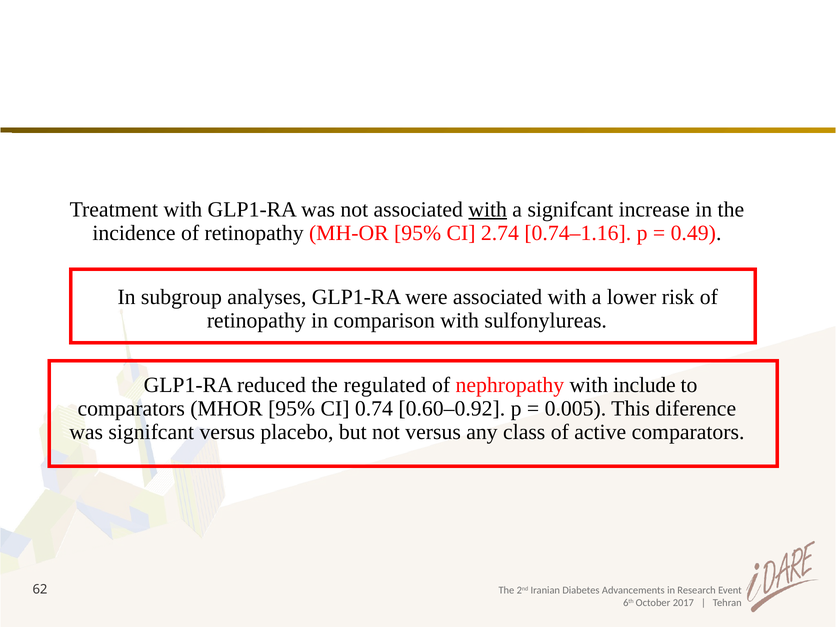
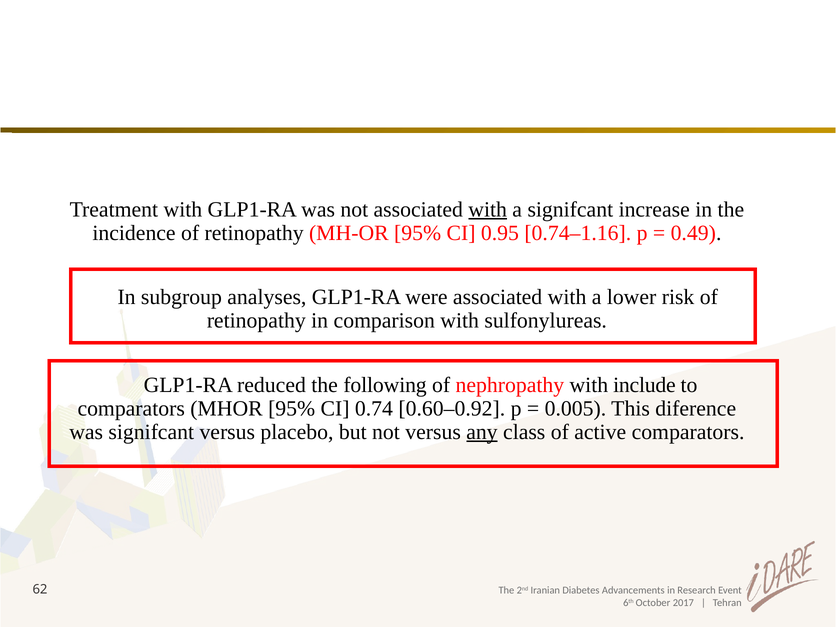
2.74: 2.74 -> 0.95 (500, 233)
regulated: regulated -> following (385, 385)
any underline: none -> present (482, 432)
